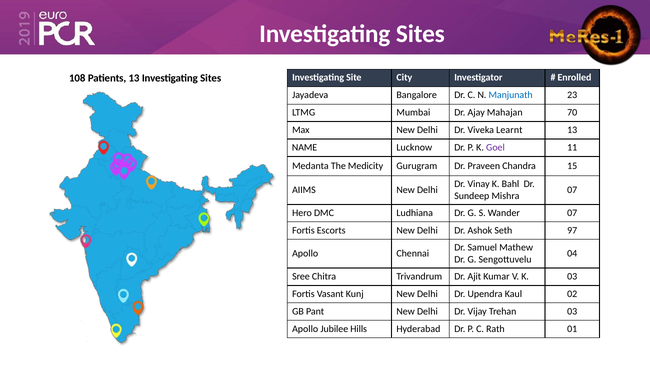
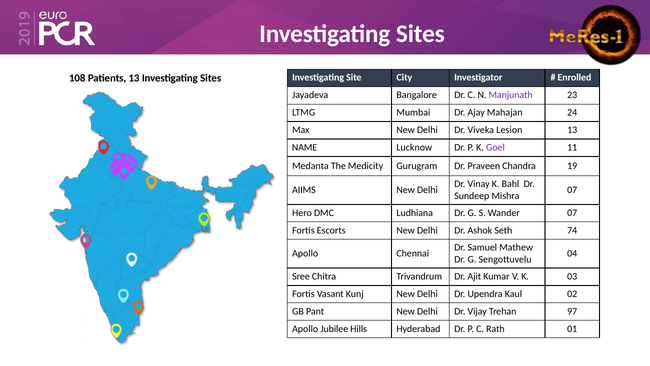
Manjunath colour: blue -> purple (511, 95)
70: 70 -> 24 (572, 112)
Learnt: Learnt -> Lesion (509, 130)
15: 15 -> 19 (572, 166)
97: 97 -> 74 (572, 230)
Trehan 03: 03 -> 97 (572, 311)
